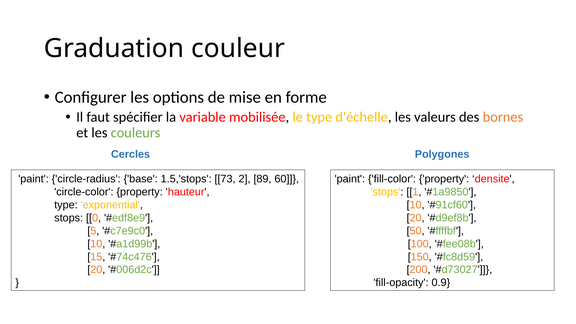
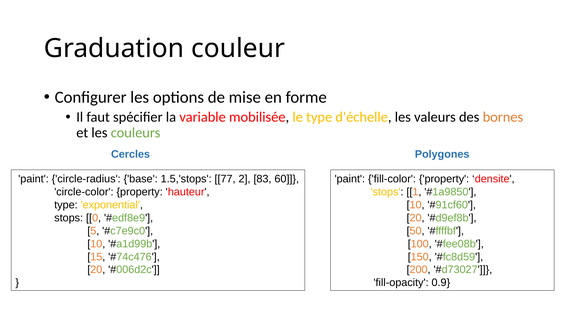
73: 73 -> 77 (225, 179)
89: 89 -> 83 (262, 179)
